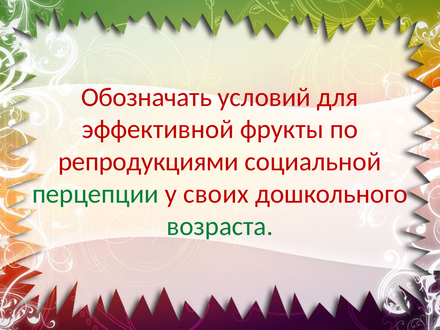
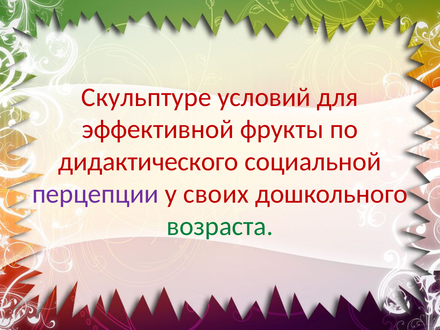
Обозначать: Обозначать -> Скульптуре (146, 97)
репродукциями: репродукциями -> дидактического (148, 162)
перцепции colour: green -> purple (95, 194)
